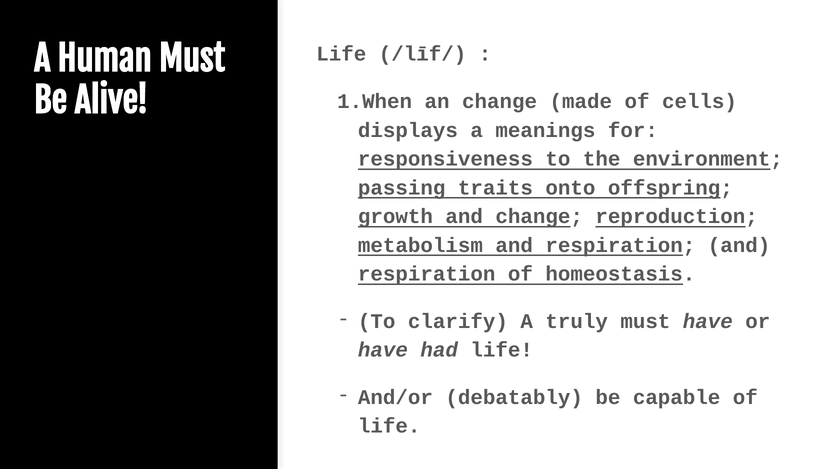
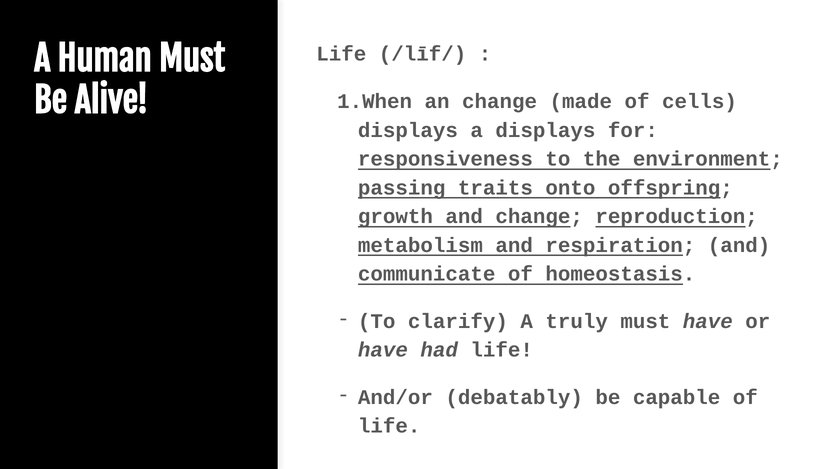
a meanings: meanings -> displays (545, 130)
respiration: respiration -> communicate (427, 274)
